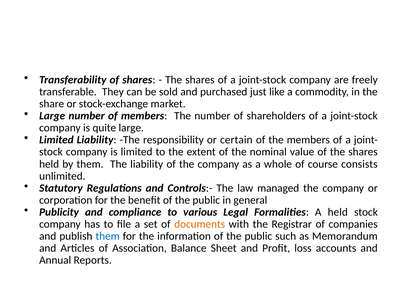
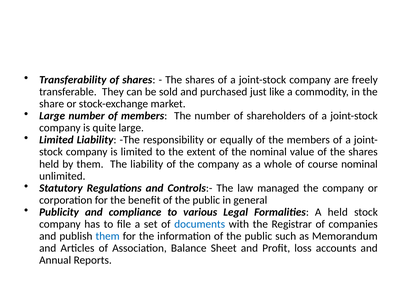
certain: certain -> equally (236, 140)
course consists: consists -> nominal (359, 164)
documents colour: orange -> blue (200, 225)
